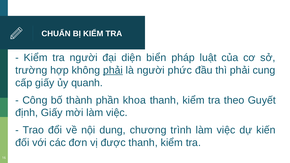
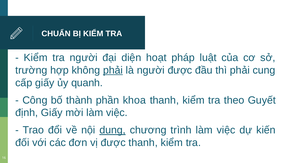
biển: biển -> hoạt (156, 58)
người phức: phức -> được (180, 70)
dung underline: none -> present (113, 130)
